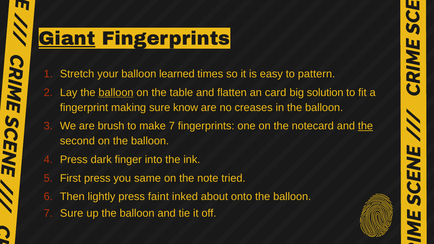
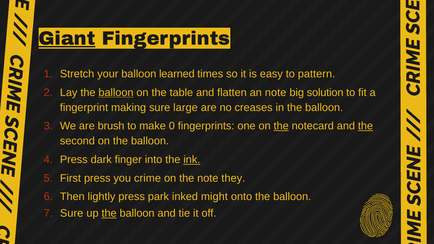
an card: card -> note (276, 93)
know: know -> large (185, 108)
make 7: 7 -> 0 (172, 126)
the underline: none -> present (281, 126)
ink underline: none -> present (192, 160)
same: same -> crime (148, 178)
tried: tried -> they (233, 178)
faint: faint -> park (158, 197)
about: about -> might (214, 197)
the underline: none -> present (109, 213)
